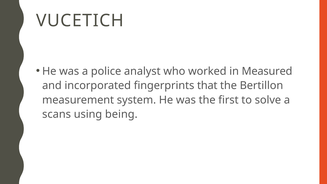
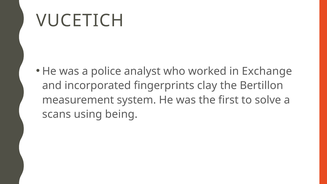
Measured: Measured -> Exchange (267, 71)
that: that -> clay (207, 86)
